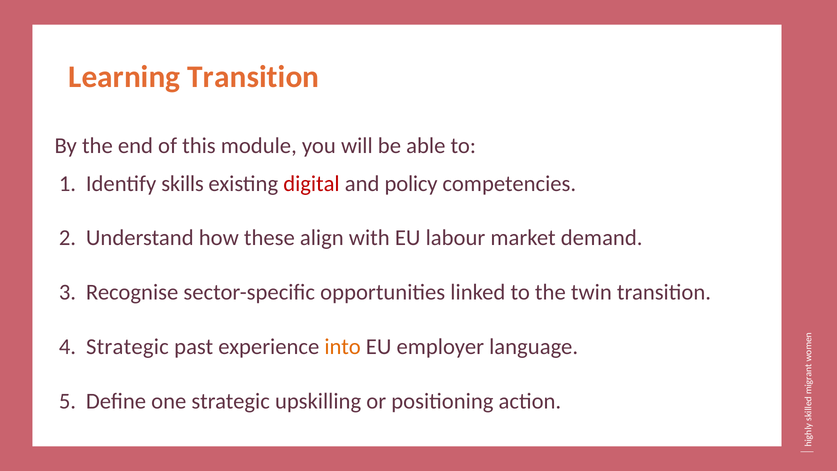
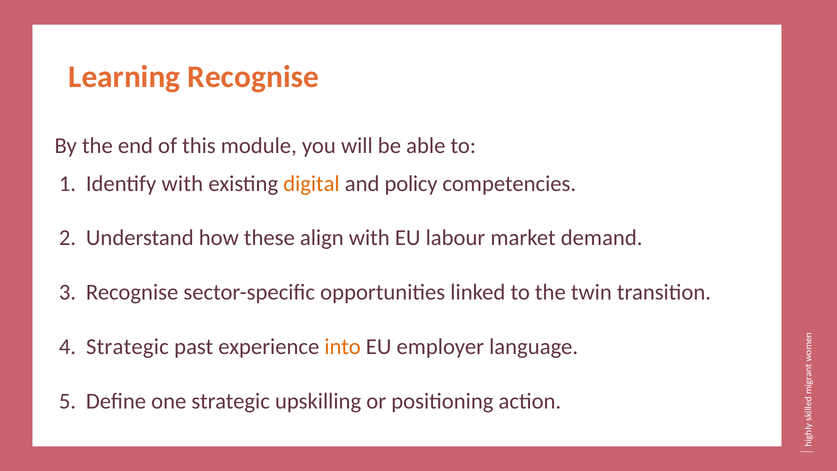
Learning Transition: Transition -> Recognise (253, 77)
Identify skills: skills -> with (182, 184)
digital colour: red -> orange (311, 184)
